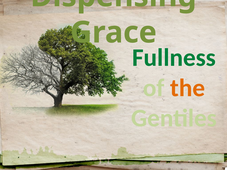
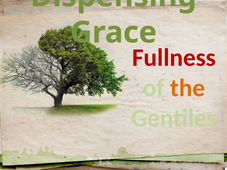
Fullness colour: green -> red (174, 58)
